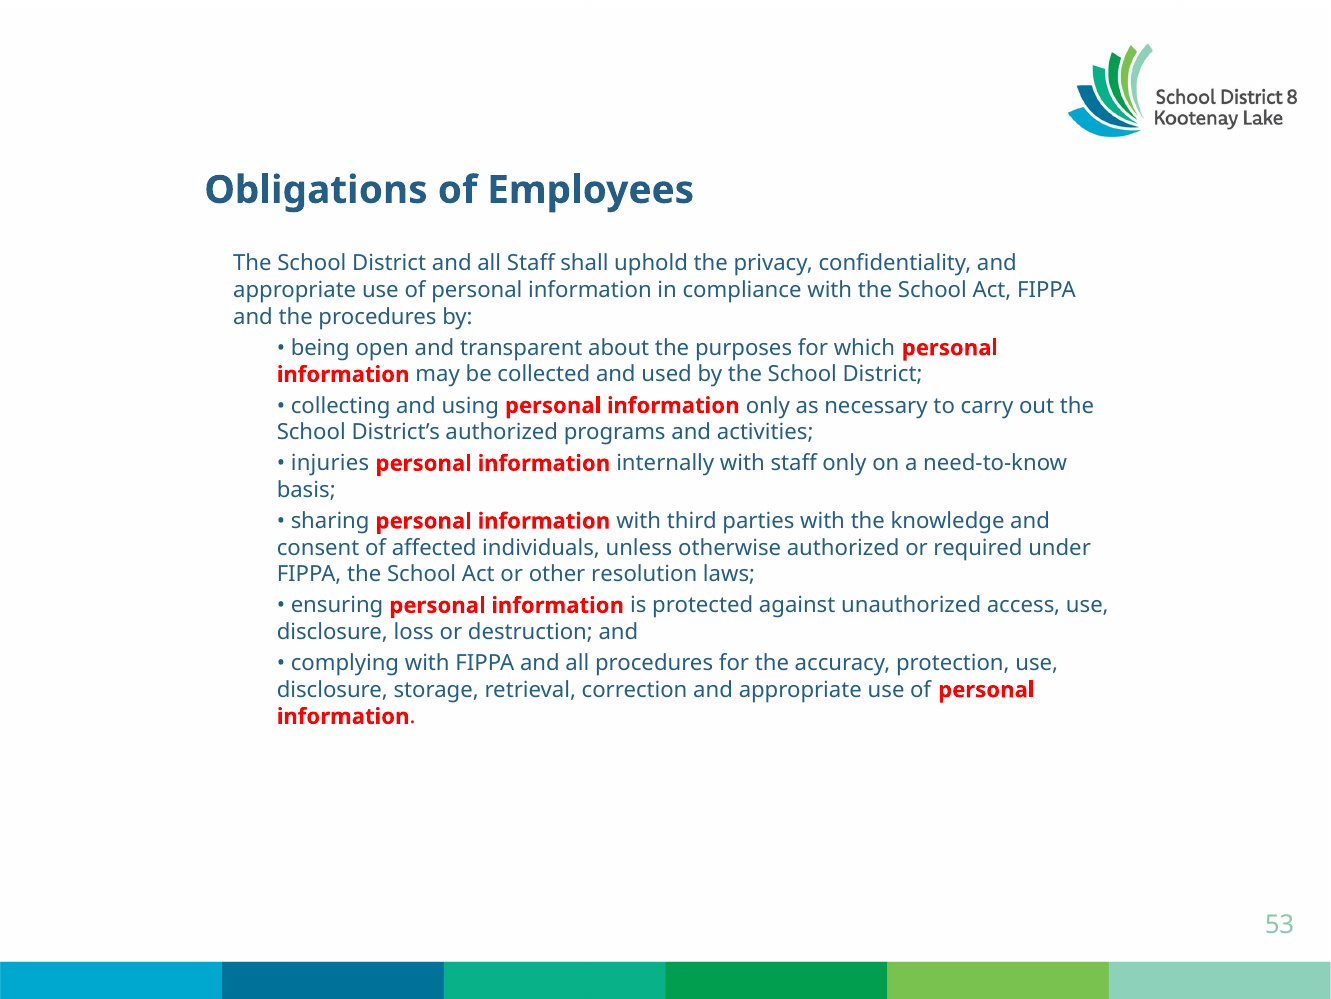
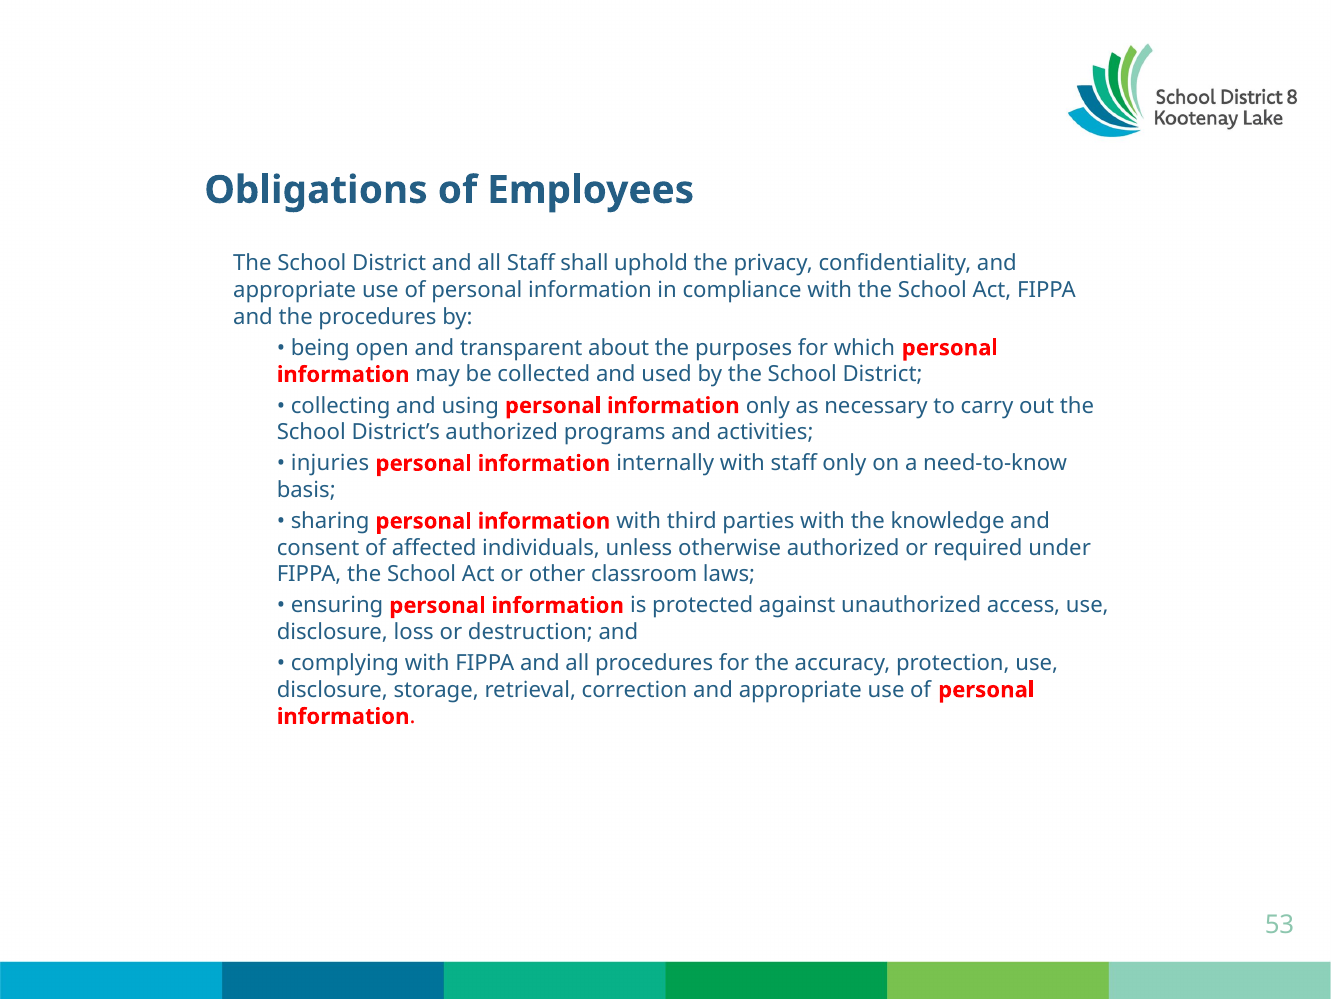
resolution: resolution -> classroom (644, 574)
